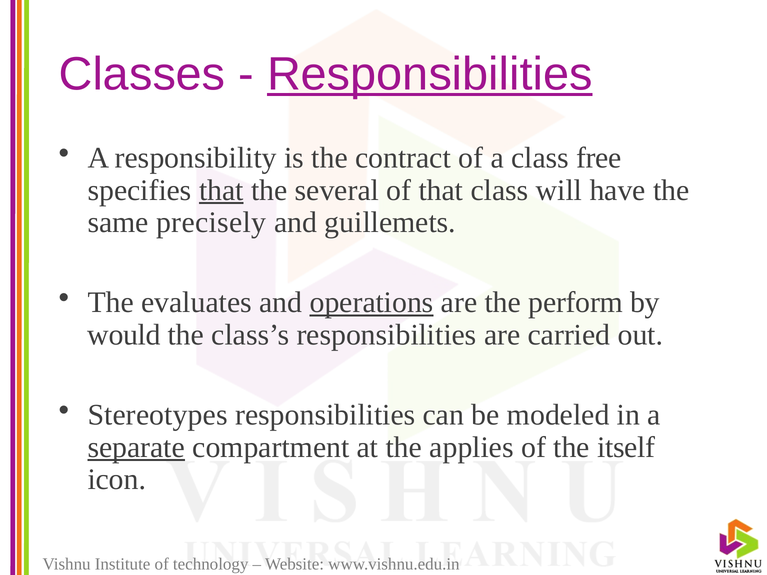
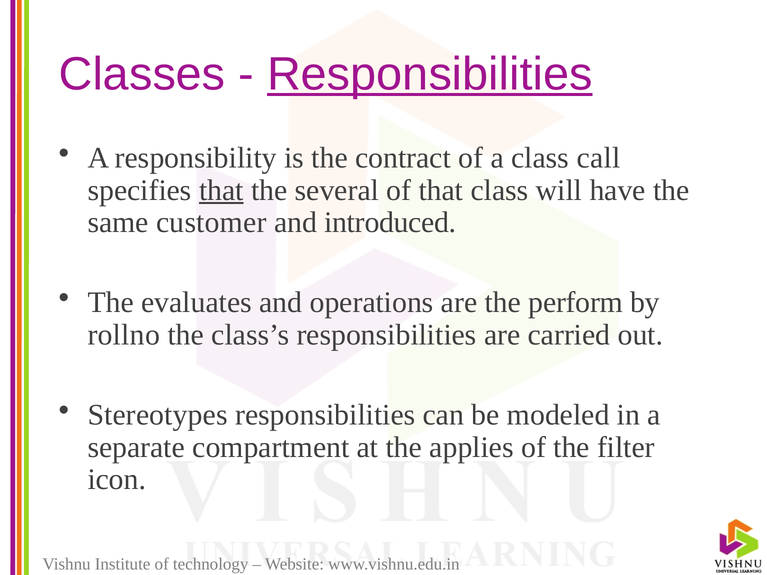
free: free -> call (599, 158)
precisely: precisely -> customer (211, 222)
guillemets: guillemets -> introduced (390, 222)
operations underline: present -> none (372, 303)
would: would -> rollno (124, 335)
separate underline: present -> none (136, 448)
itself: itself -> filter (626, 448)
